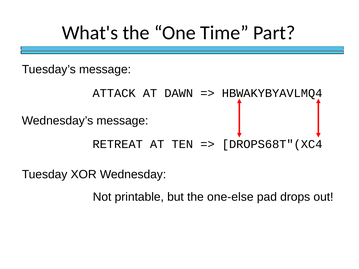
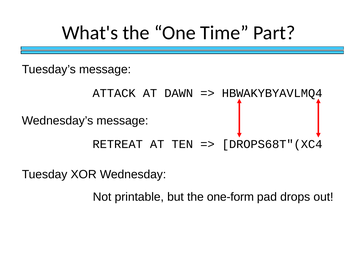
one-else: one-else -> one-form (230, 197)
